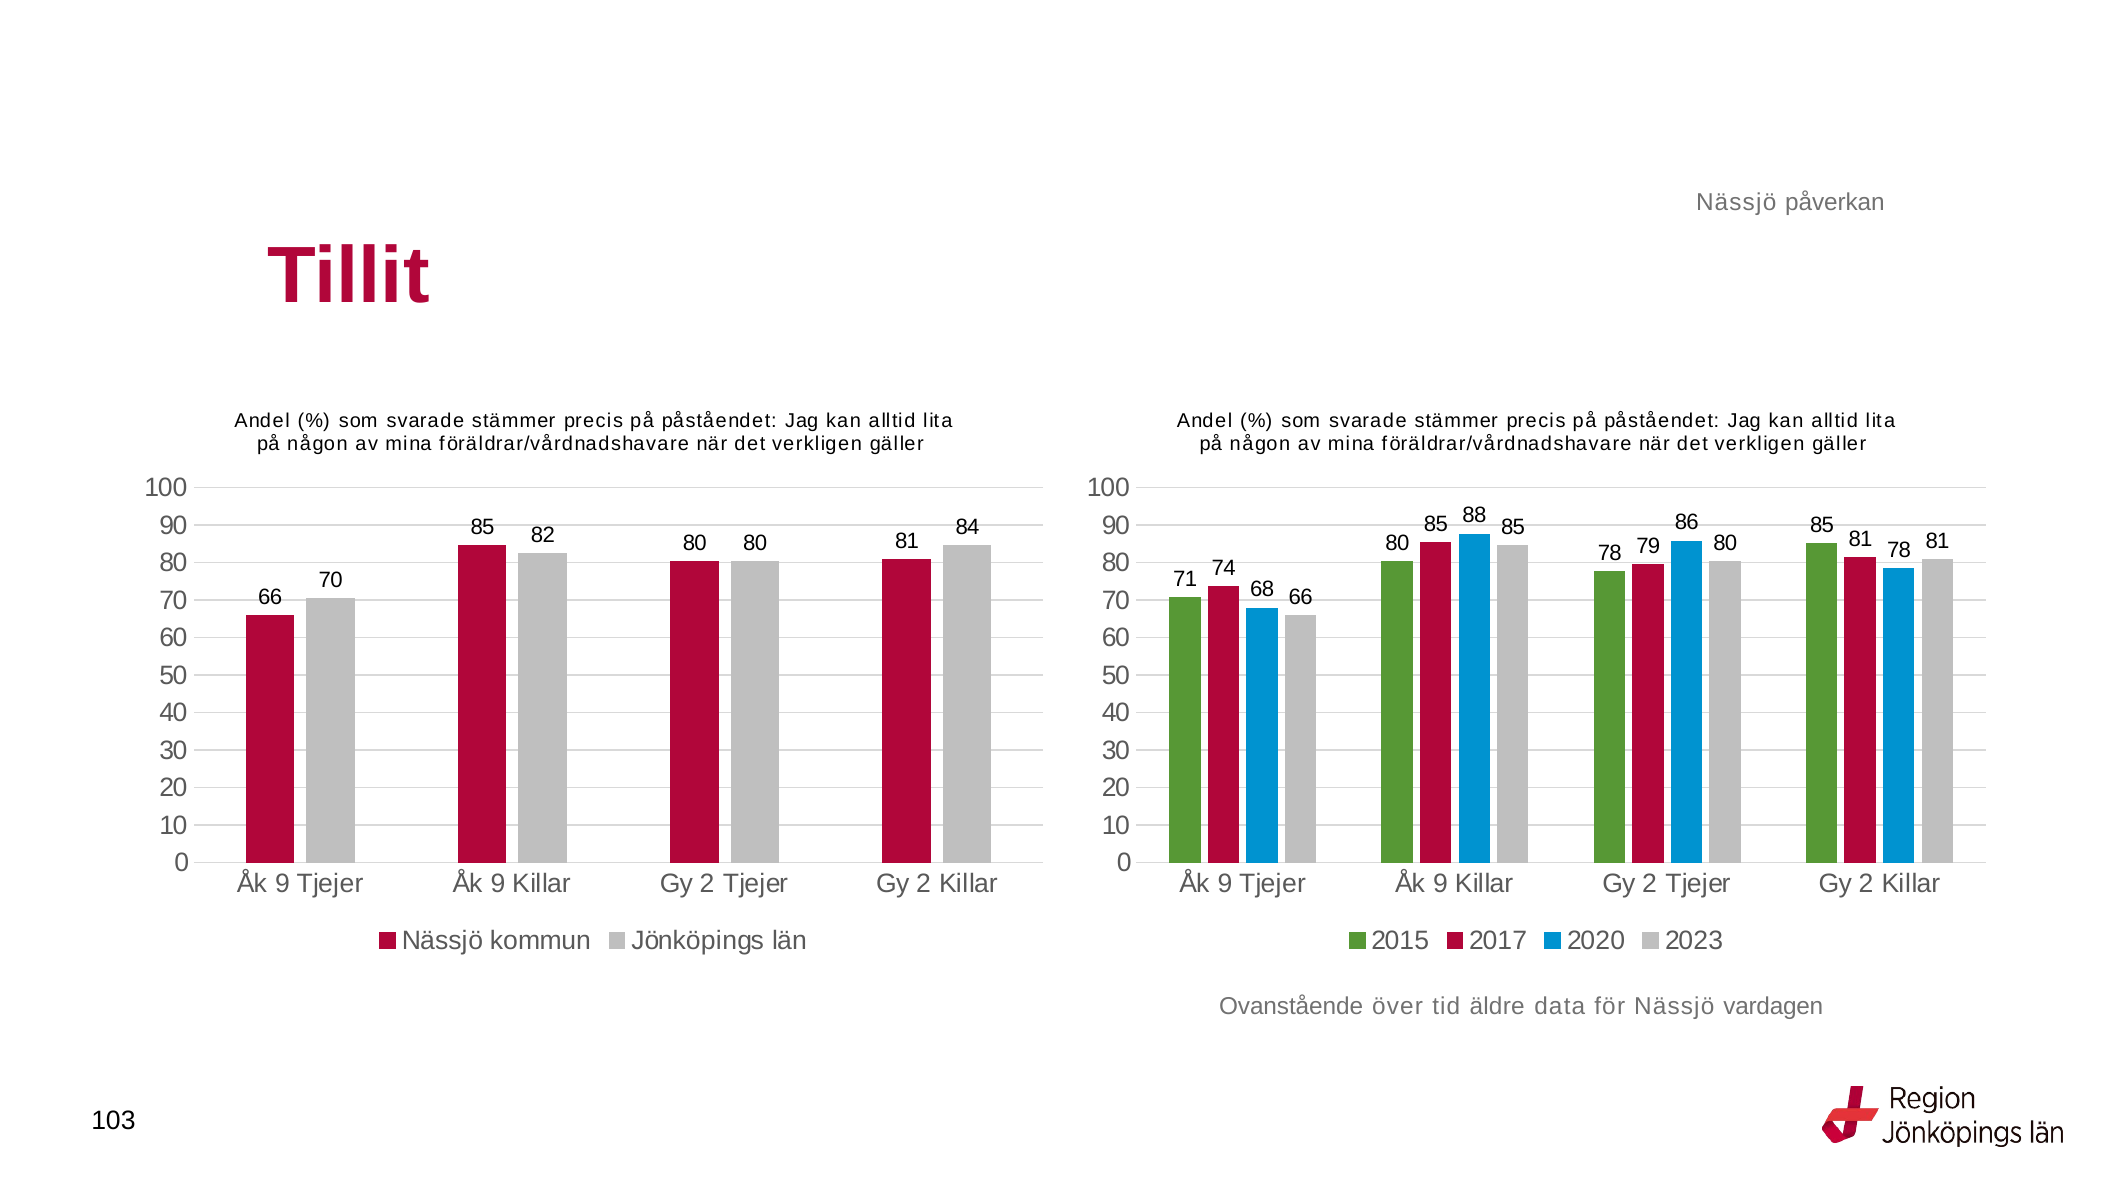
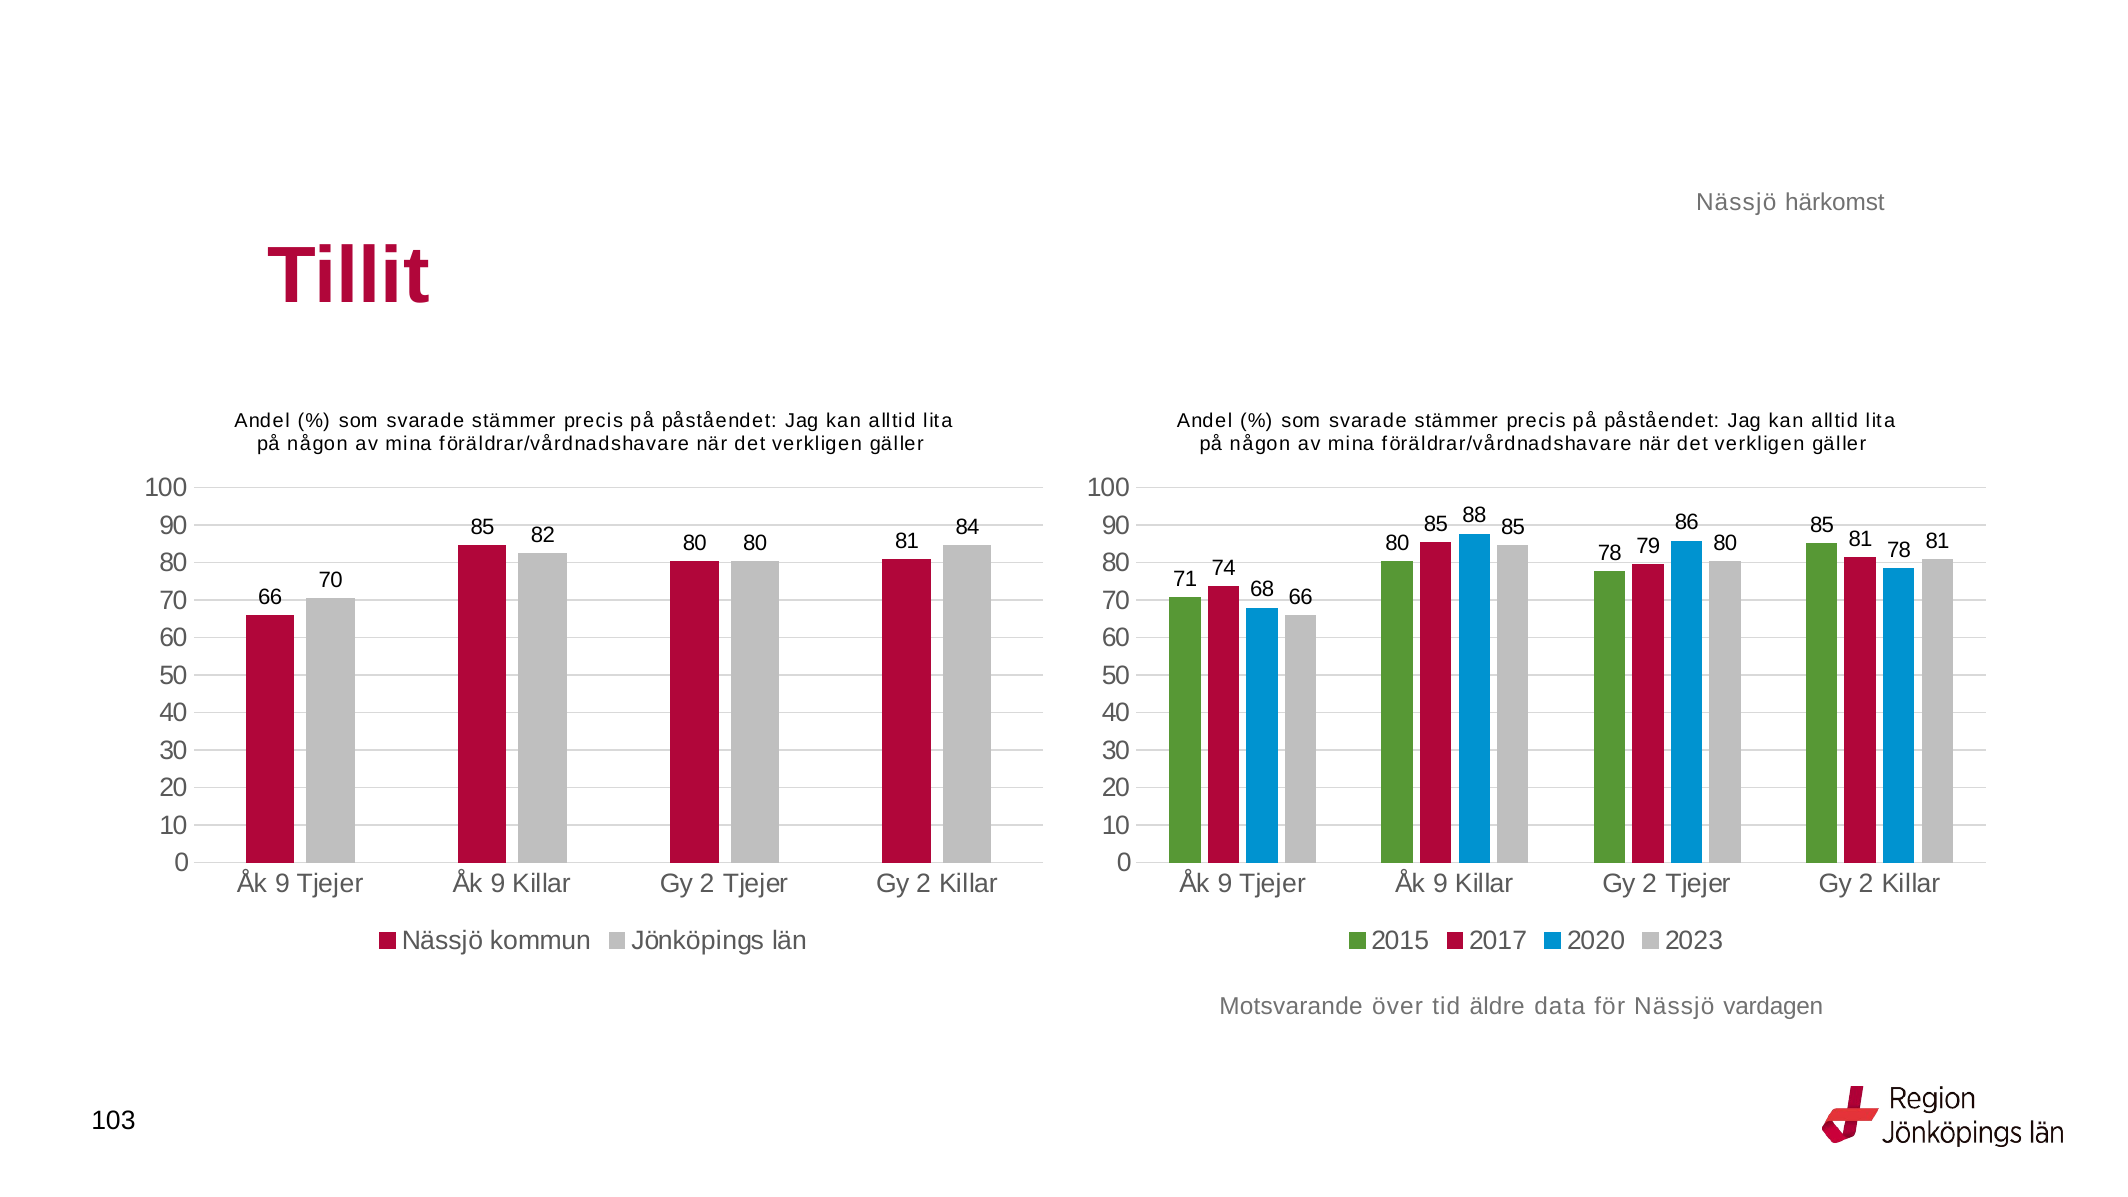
påverkan: påverkan -> härkomst (1835, 202)
Ovanstående: Ovanstående -> Motsvarande (1291, 1006)
